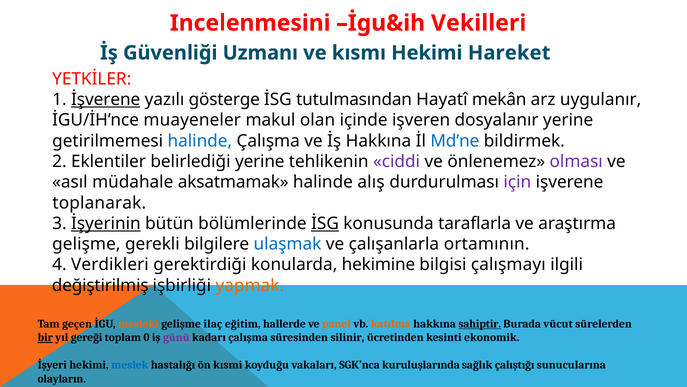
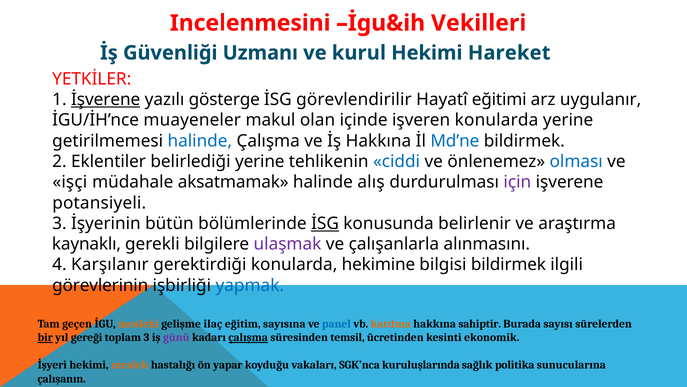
kısmı: kısmı -> kurul (359, 53)
tutulmasından: tutulmasından -> görevlendirilir (354, 100)
mekân: mekân -> eğitimi (499, 100)
işveren dosyalanır: dosyalanır -> konularda (496, 120)
ciddi colour: purple -> blue (397, 161)
olması colour: purple -> blue (576, 161)
asıl: asıl -> işçi (70, 182)
toplanarak: toplanarak -> potansiyeli (99, 203)
İşyerinin underline: present -> none (106, 223)
taraflarla: taraflarla -> belirlenir (475, 223)
gelişme: gelişme -> kaynaklı (86, 244)
ulaşmak colour: blue -> purple (287, 244)
ortamının: ortamının -> alınmasını (487, 244)
Verdikleri: Verdikleri -> Karşılanır (110, 264)
bilgisi çalışmayı: çalışmayı -> bildirmek (508, 264)
değiştirilmiş: değiştirilmiş -> görevlerinin (100, 285)
yapmak colour: orange -> blue (250, 285)
hallerde: hallerde -> sayısına (284, 323)
panel colour: orange -> blue (336, 323)
sahiptir underline: present -> none (480, 323)
vücut: vücut -> sayısı (558, 323)
toplam 0: 0 -> 3 (146, 337)
çalışma underline: none -> present (248, 337)
silinir: silinir -> temsil (348, 337)
meslek colour: blue -> orange (130, 365)
kısmi: kısmi -> yapar (228, 365)
çalıştığı: çalıştığı -> politika (515, 365)
olayların: olayların -> çalışanın (62, 378)
